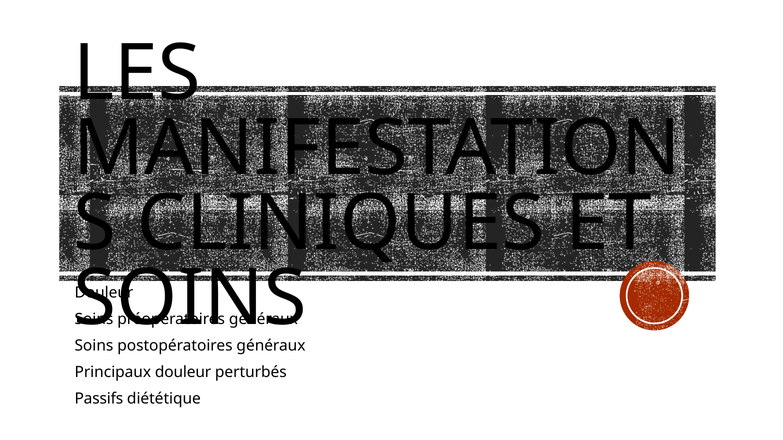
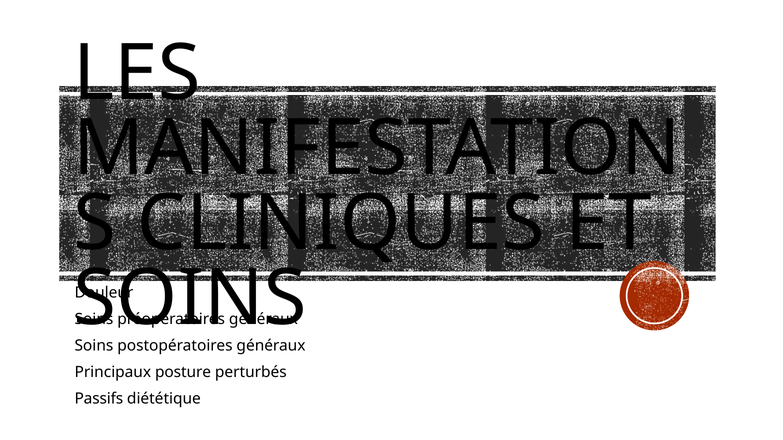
Principaux douleur: douleur -> posture (183, 373)
